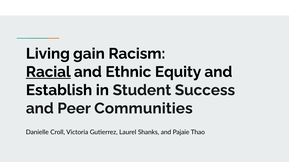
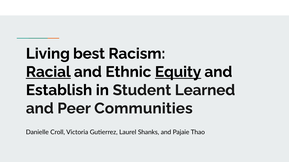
gain: gain -> best (89, 54)
Equity underline: none -> present (178, 72)
Success: Success -> Learned (205, 90)
